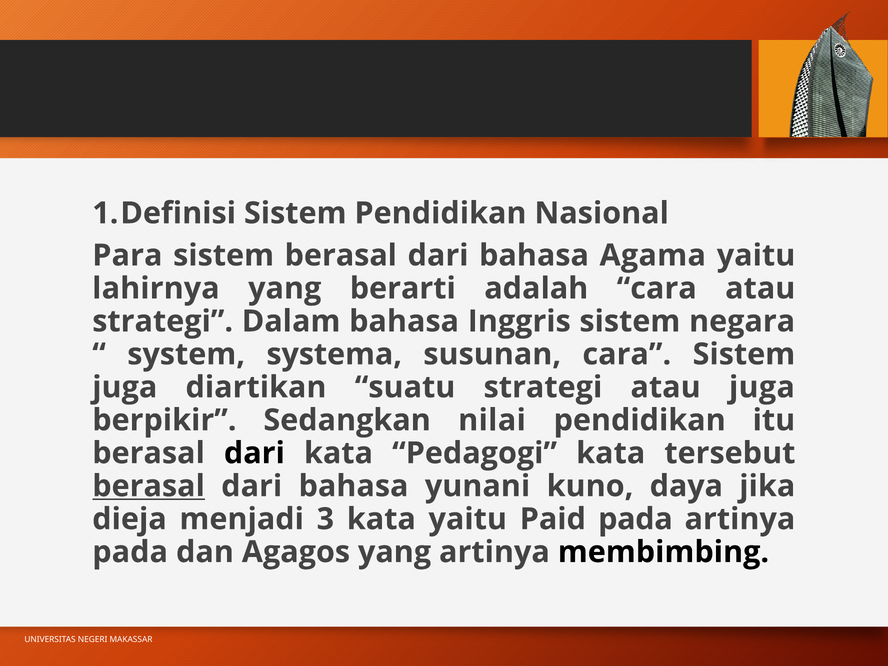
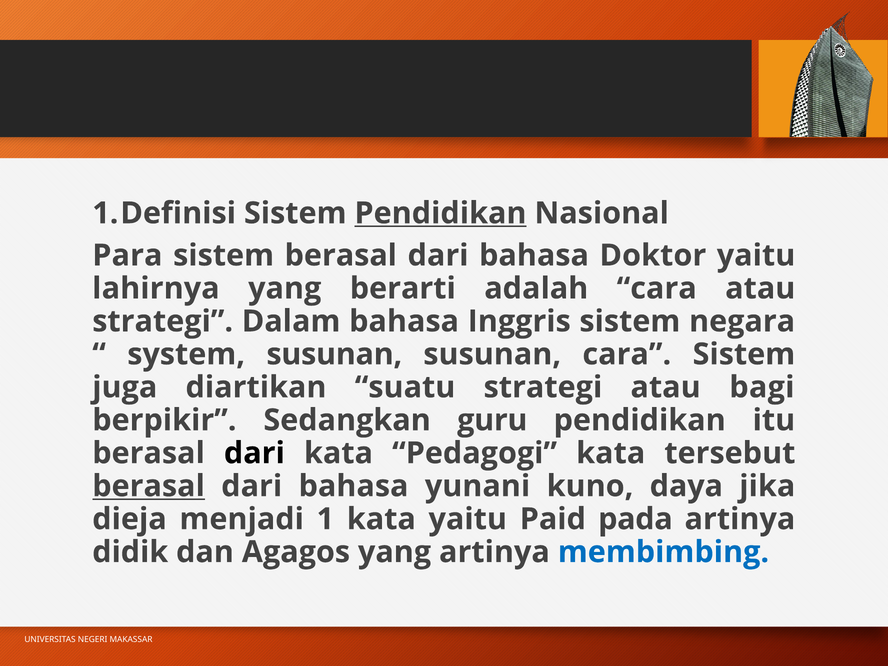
Pendidikan underline: none -> present (440, 213)
Agama: Agama -> Doktor (653, 255)
system systema: systema -> susunan (334, 354)
atau juga: juga -> bagi (762, 387)
nilai: nilai -> guru (492, 420)
3: 3 -> 1 (325, 519)
pada: pada -> didik (130, 552)
membimbing colour: black -> blue (663, 552)
